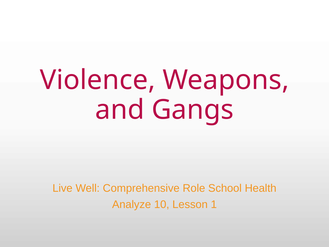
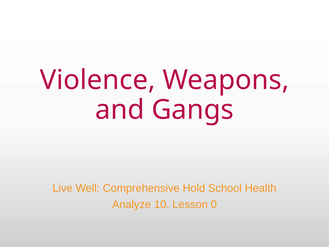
Role: Role -> Hold (194, 188)
1: 1 -> 0 (214, 204)
